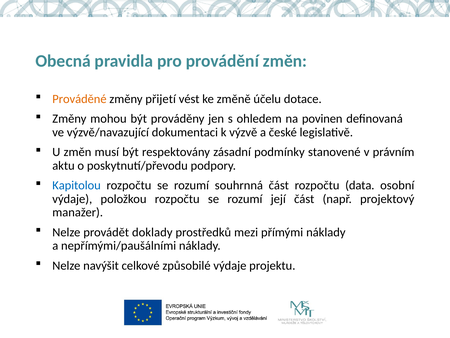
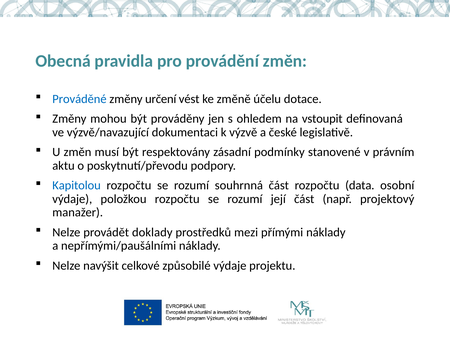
Prováděné colour: orange -> blue (79, 99)
přijetí: přijetí -> určení (161, 99)
povinen: povinen -> vstoupit (322, 119)
